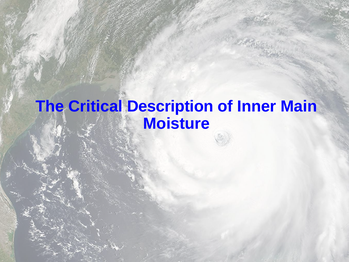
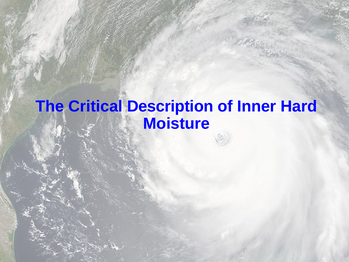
Main: Main -> Hard (299, 106)
